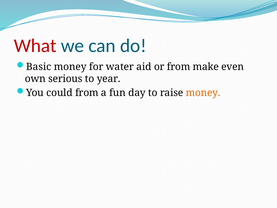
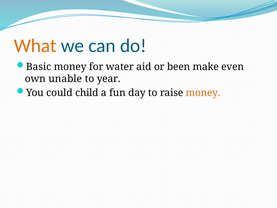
What colour: red -> orange (35, 46)
or from: from -> been (179, 67)
serious: serious -> unable (65, 79)
could from: from -> child (87, 93)
